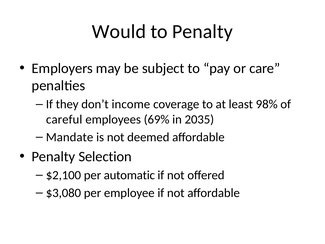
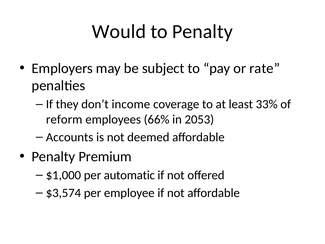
care: care -> rate (265, 68)
98%: 98% -> 33% (267, 104)
careful: careful -> reform (64, 119)
69%: 69% -> 66% (157, 119)
2035: 2035 -> 2053 (199, 119)
Mandate: Mandate -> Accounts (70, 137)
Selection: Selection -> Premium (105, 156)
$2,100: $2,100 -> $1,000 (63, 175)
$3,080: $3,080 -> $3,574 (63, 193)
